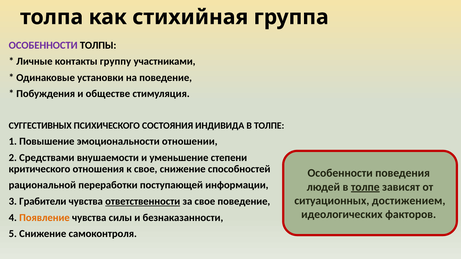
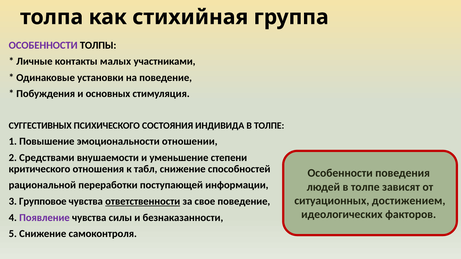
группу: группу -> малых (115, 62)
обществе: обществе -> основных (108, 94)
к свое: свое -> табл (146, 169)
толпе underline: present -> none (365, 187)
Грабители: Грабители -> Групповое (43, 202)
Появление colour: orange -> purple (44, 218)
